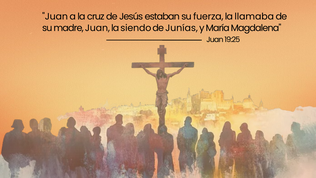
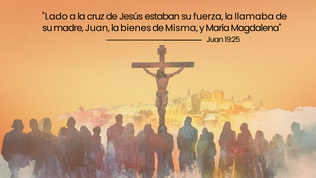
Juan: Juan -> Lado (55, 16)
siendo: siendo -> bienes (136, 28)
Junías: Junías -> Misma (182, 28)
